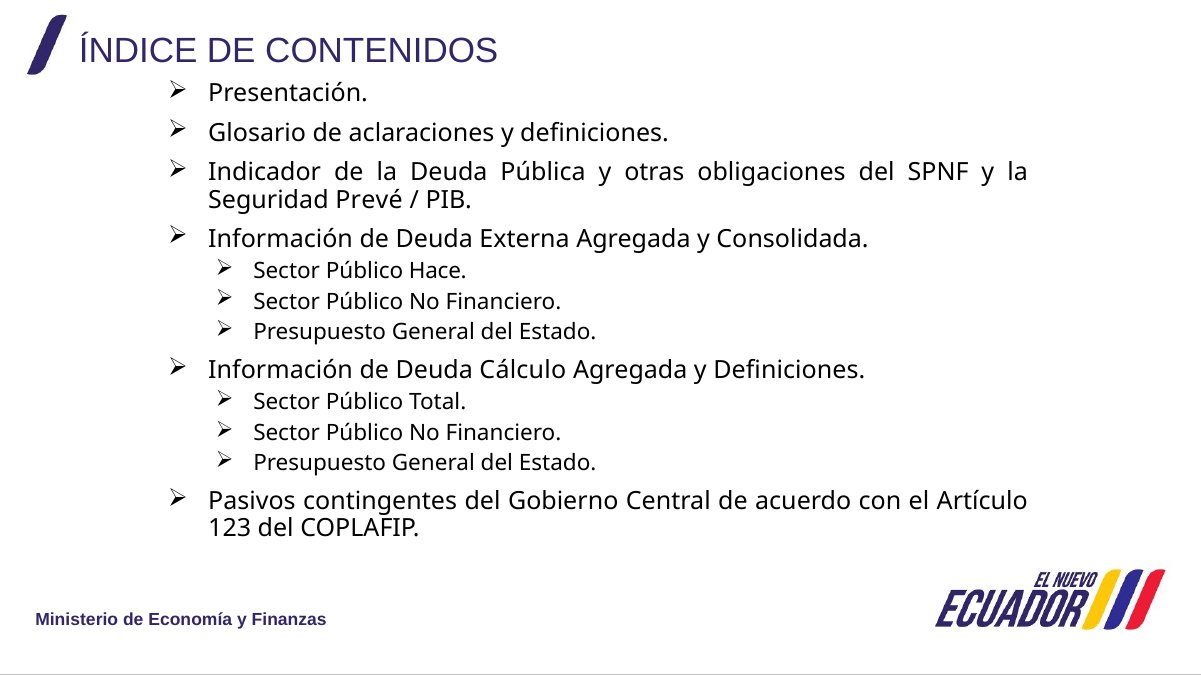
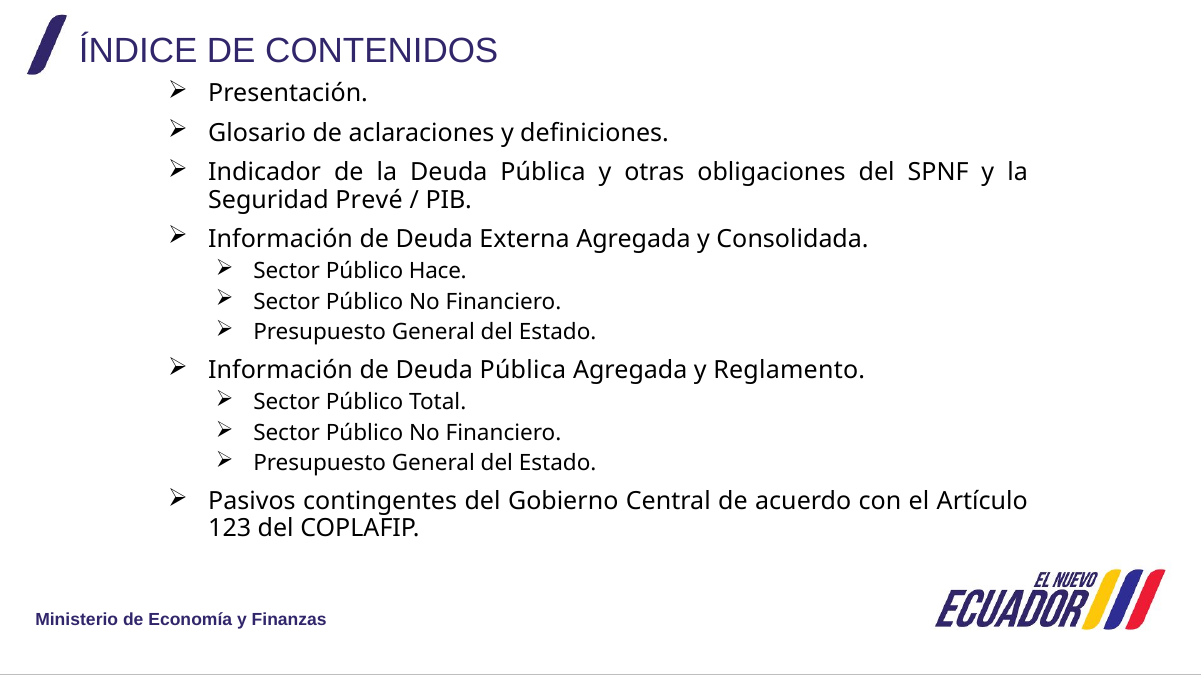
de Deuda Cálculo: Cálculo -> Pública (523, 371)
Agregada y Definiciones: Definiciones -> Reglamento (789, 371)
